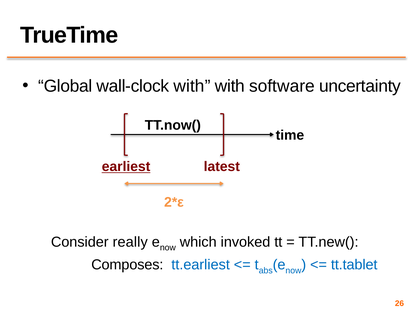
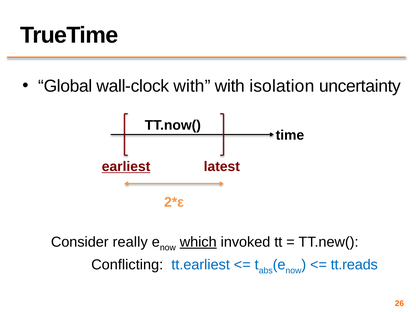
software: software -> isolation (282, 86)
which underline: none -> present (198, 242)
Composes: Composes -> Conflicting (127, 265)
tt.tablet: tt.tablet -> tt.reads (354, 265)
